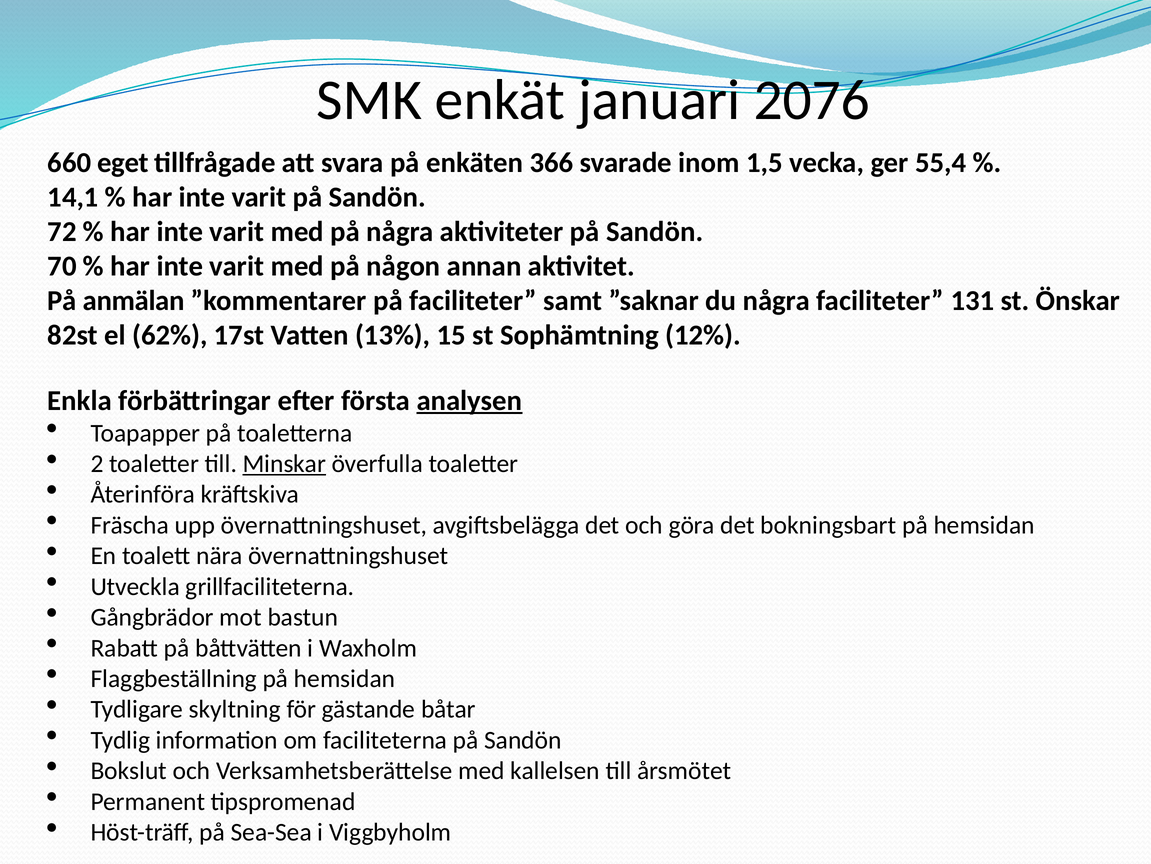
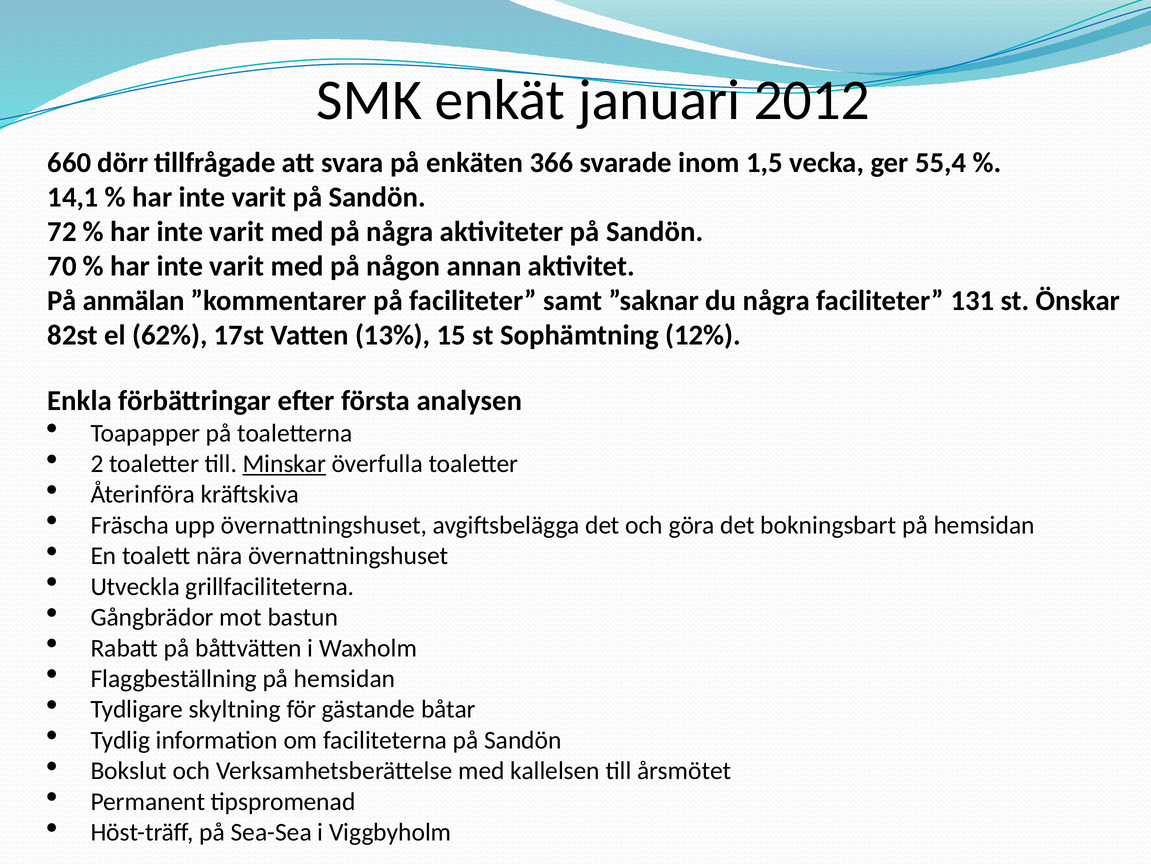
2076: 2076 -> 2012 (812, 100)
eget: eget -> dörr (123, 163)
analysen underline: present -> none (469, 400)
